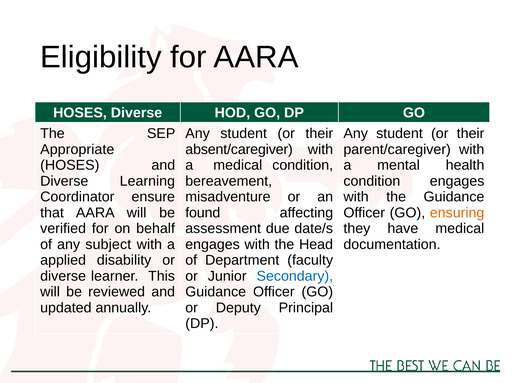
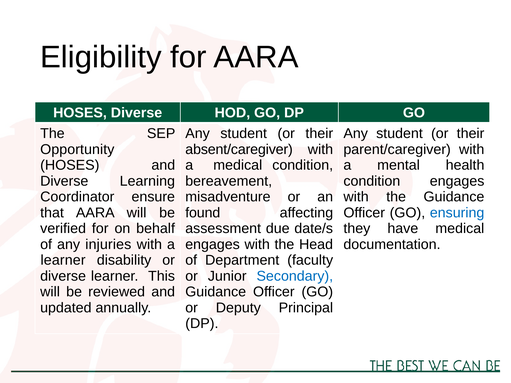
Appropriate: Appropriate -> Opportunity (77, 150)
ensuring colour: orange -> blue (457, 213)
subject: subject -> injuries (108, 245)
applied: applied -> learner (63, 260)
